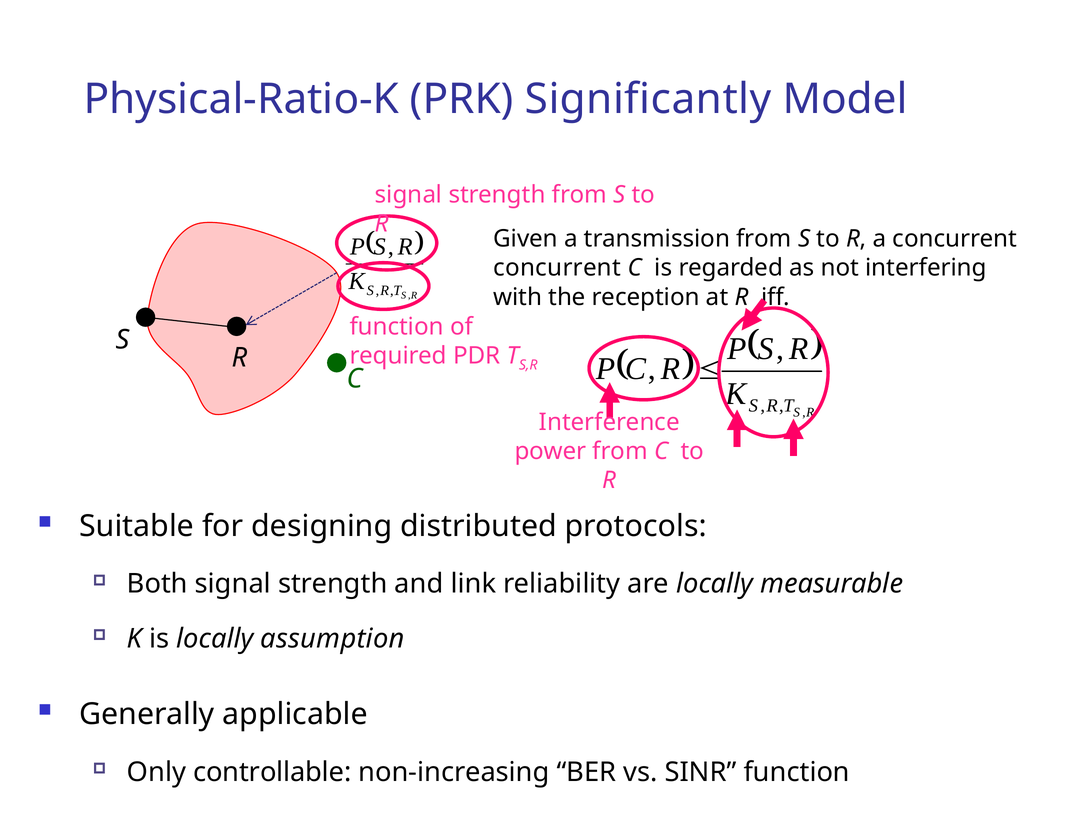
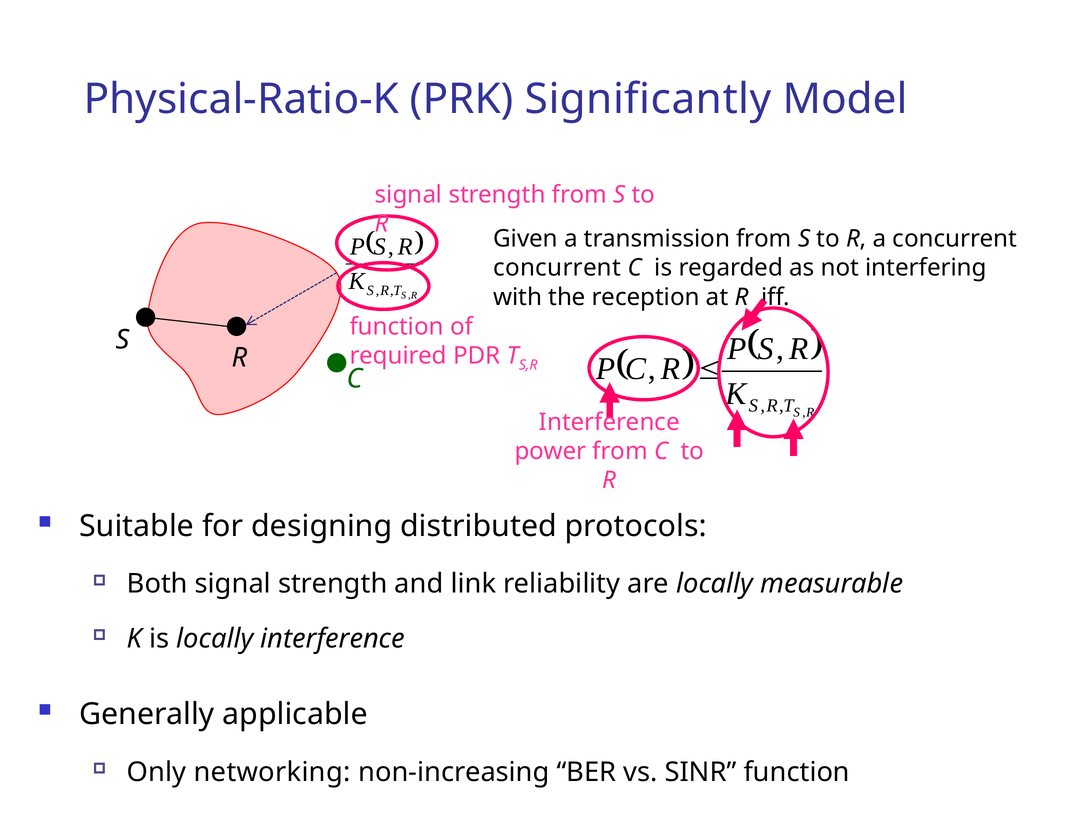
locally assumption: assumption -> interference (333, 639)
controllable: controllable -> networking (272, 772)
